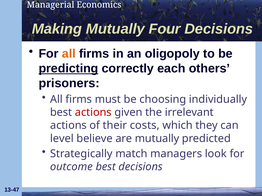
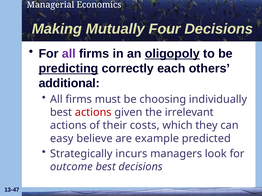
all colour: orange -> purple (69, 54)
oligopoly underline: none -> present (172, 54)
prisoners: prisoners -> additional (69, 83)
level: level -> easy (62, 139)
are mutually: mutually -> example (157, 139)
match: match -> incurs (131, 154)
